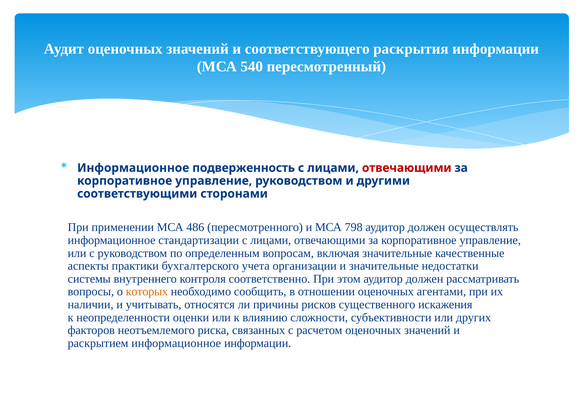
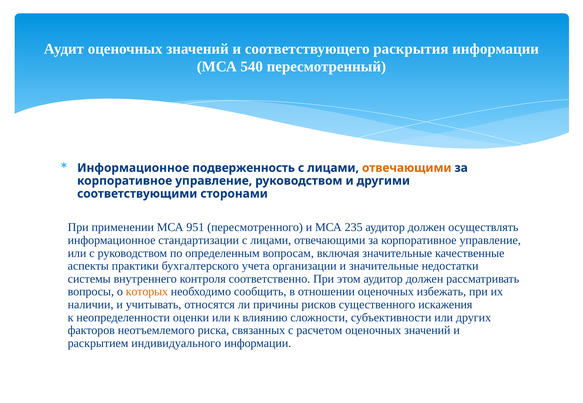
отвечающими colour: red -> orange (407, 168)
486: 486 -> 951 (195, 228)
798: 798 -> 235 (354, 228)
агентами: агентами -> избежать (441, 292)
раскрытием информационное: информационное -> индивидуального (176, 344)
